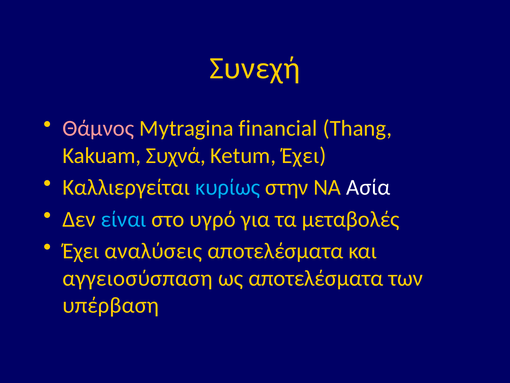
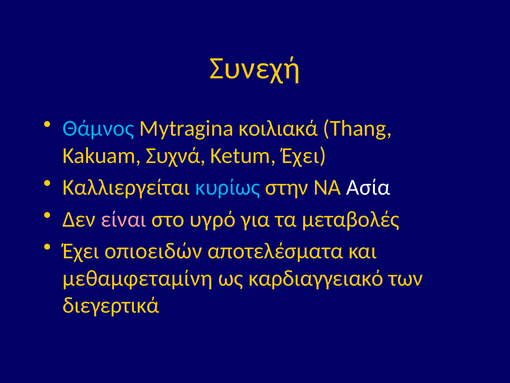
Θάμνος colour: pink -> light blue (98, 128)
financial: financial -> κοιλιακά (278, 128)
είναι colour: light blue -> pink (124, 219)
αναλύσεις: αναλύσεις -> οπιοειδών (153, 251)
αγγειοσύσπαση: αγγειοσύσπαση -> μεθαμφεταμίνη (138, 278)
ως αποτελέσματα: αποτελέσματα -> καρδιαγγειακό (316, 278)
υπέρβαση: υπέρβαση -> διεγερτικά (111, 305)
